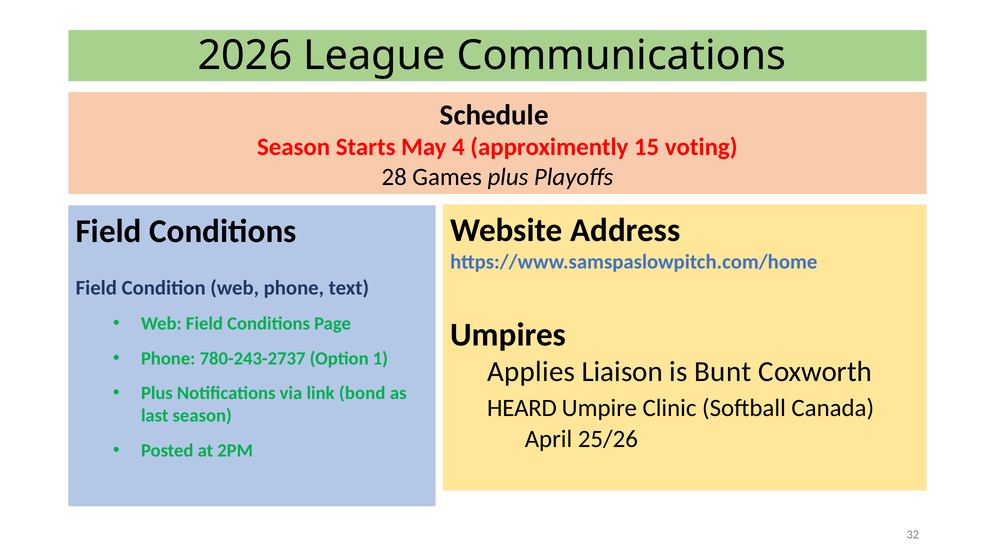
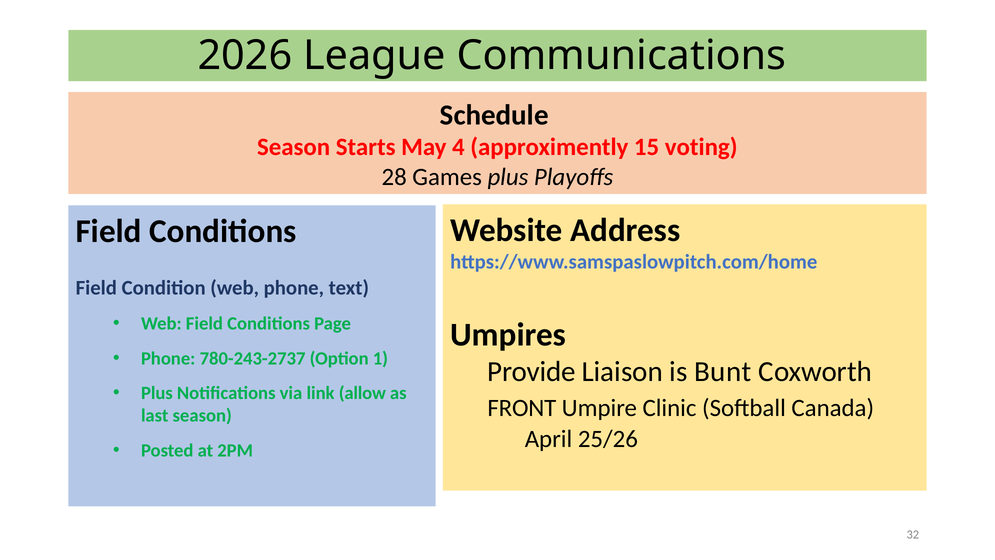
Applies: Applies -> Provide (531, 372)
bond: bond -> allow (362, 393)
HEARD: HEARD -> FRONT (522, 408)
